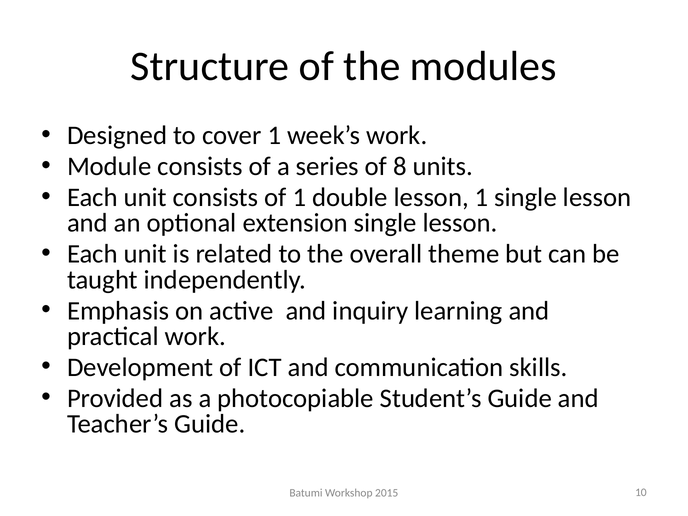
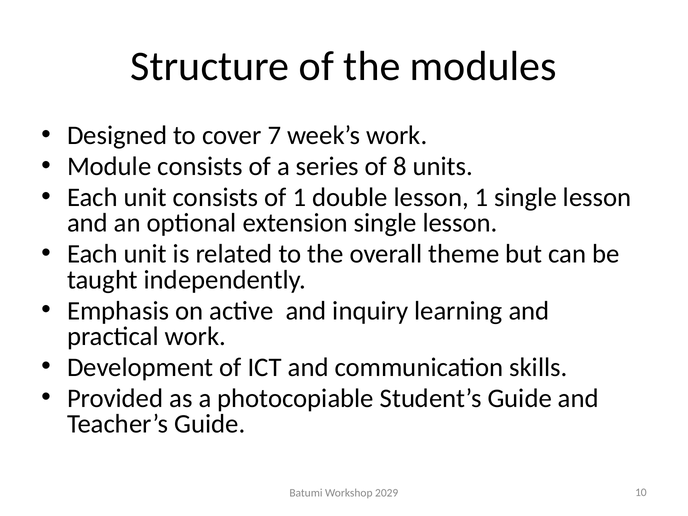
cover 1: 1 -> 7 (274, 136)
2015: 2015 -> 2029 (387, 493)
